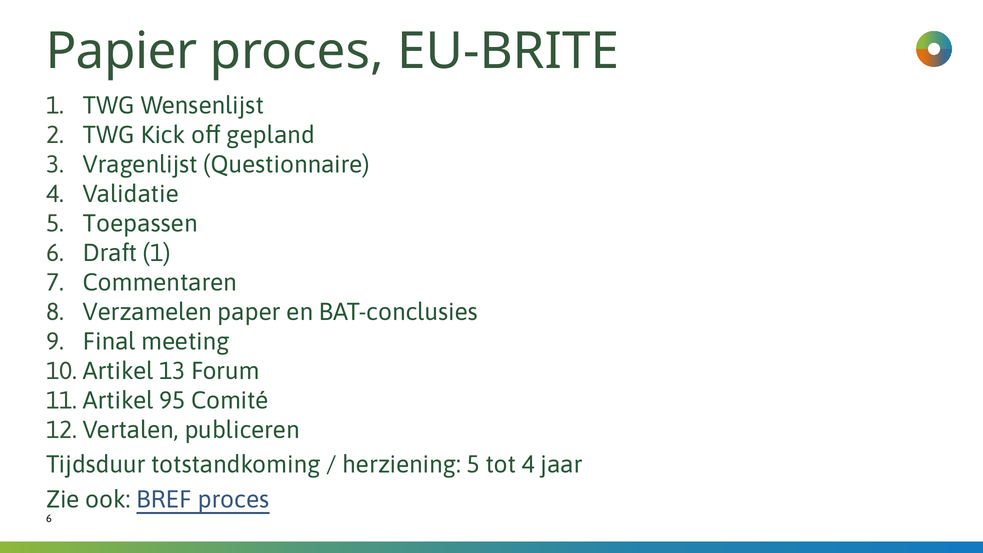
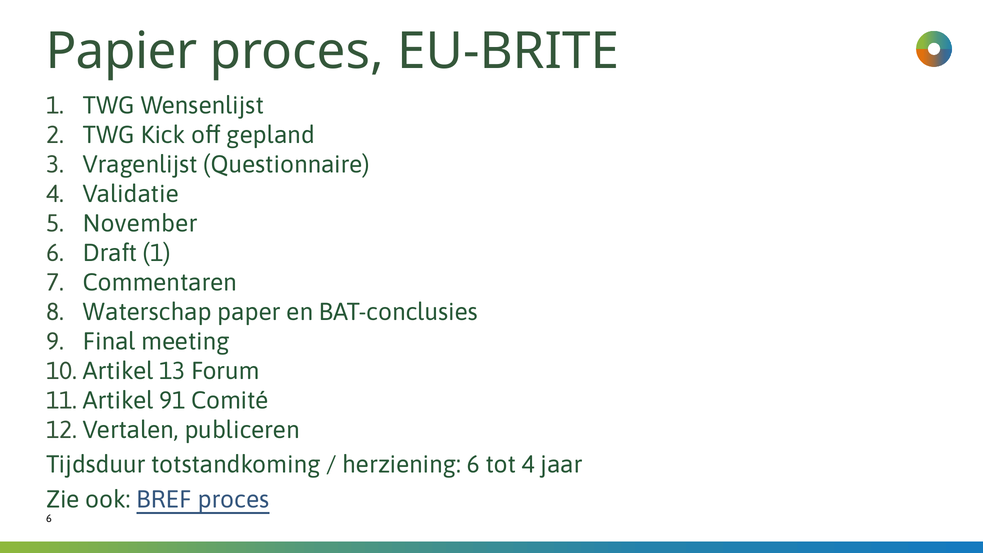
Toepassen: Toepassen -> November (140, 224)
Verzamelen: Verzamelen -> Waterschap (147, 312)
95: 95 -> 91 (172, 401)
herziening 5: 5 -> 6 (473, 465)
